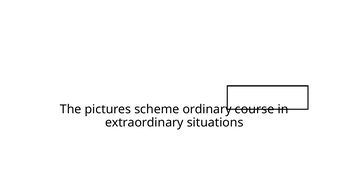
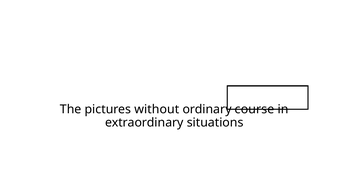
scheme: scheme -> without (157, 109)
